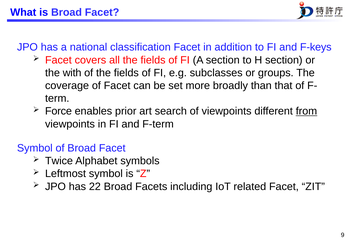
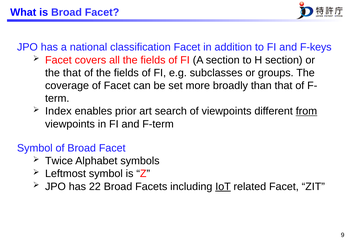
the with: with -> that (72, 73)
Force: Force -> Index (58, 111)
IoT underline: none -> present (223, 187)
